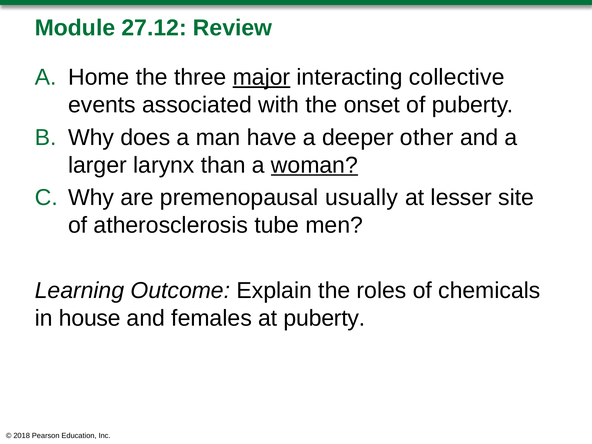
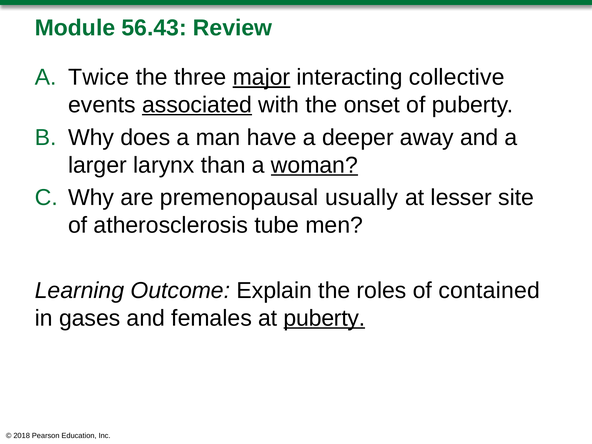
27.12: 27.12 -> 56.43 (154, 28)
Home: Home -> Twice (99, 77)
associated underline: none -> present (197, 105)
other: other -> away (427, 137)
chemicals: chemicals -> contained (489, 291)
house: house -> gases (90, 318)
puberty underline: none -> present (324, 318)
